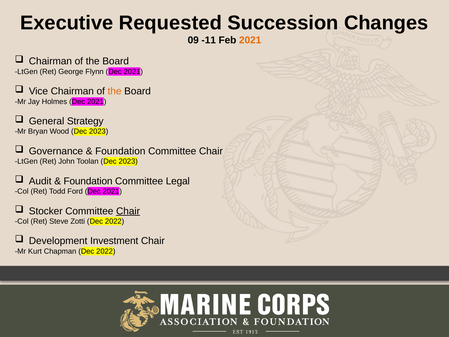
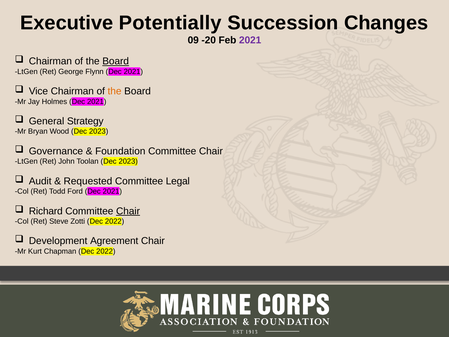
Requested: Requested -> Potentially (170, 23)
-11: -11 -> -20 (209, 40)
2021 colour: orange -> purple (250, 40)
Board underline: none -> present (116, 61)
Foundation: Foundation -> Requested (88, 181)
Stocker: Stocker -> Richard (46, 211)
Investment: Investment -> Agreement (114, 241)
